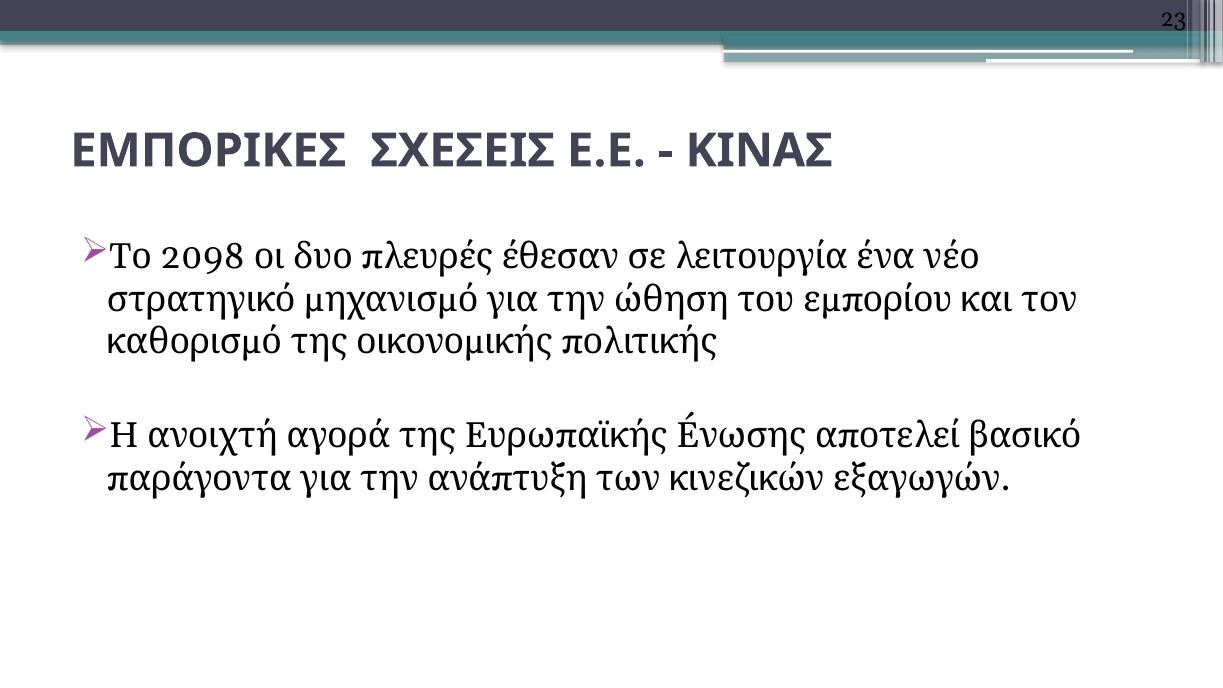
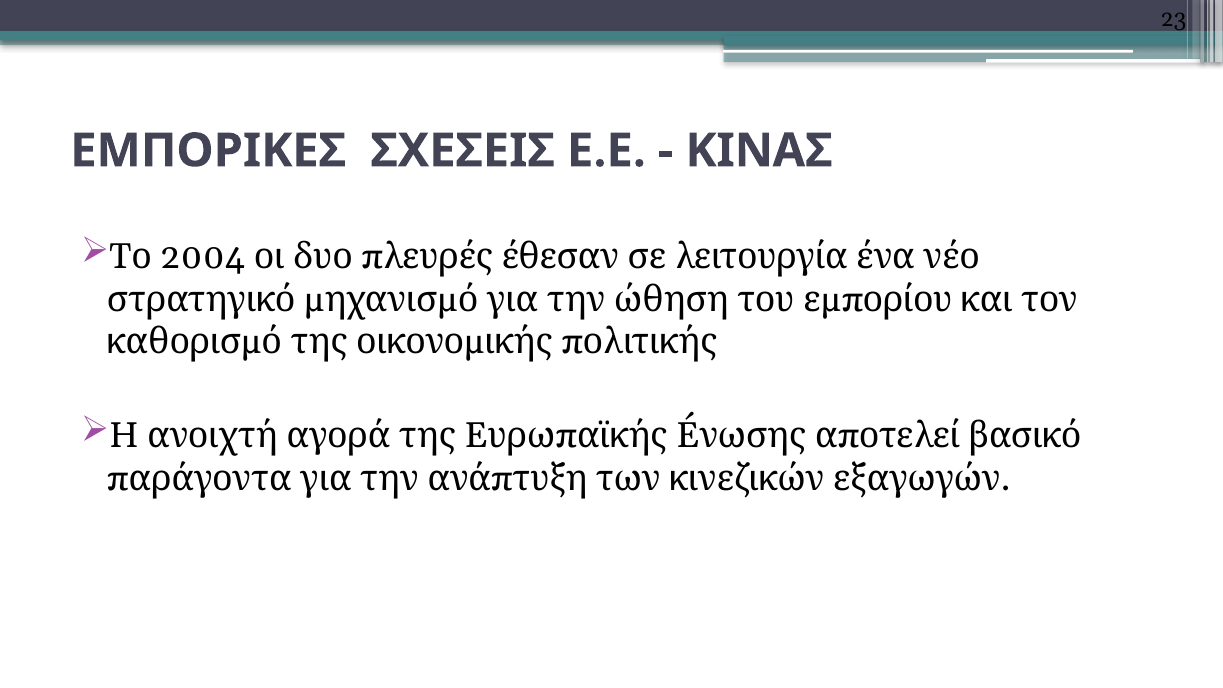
2098: 2098 -> 2004 (203, 256)
